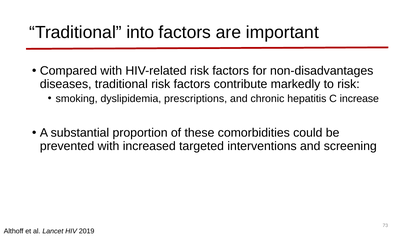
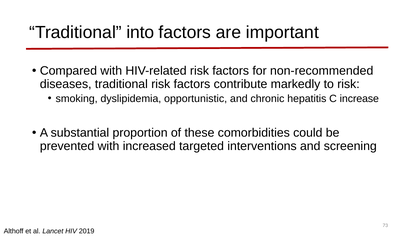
non-disadvantages: non-disadvantages -> non-recommended (322, 71)
prescriptions: prescriptions -> opportunistic (196, 99)
